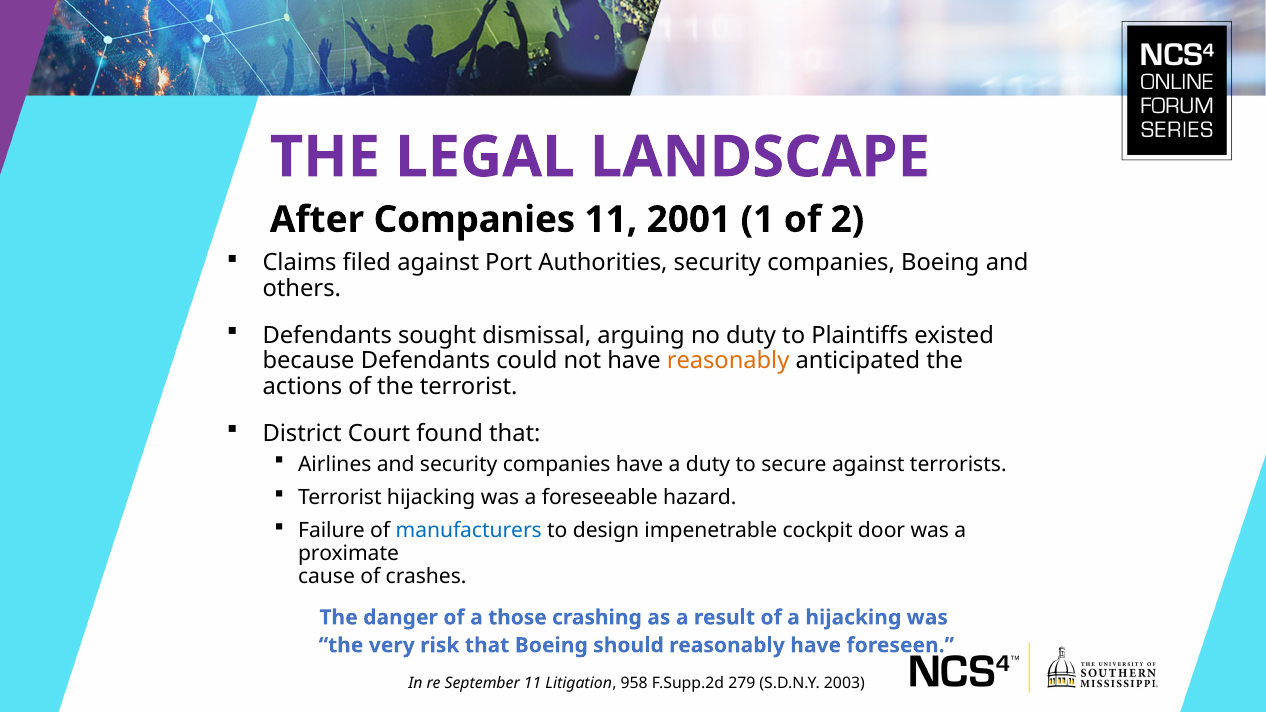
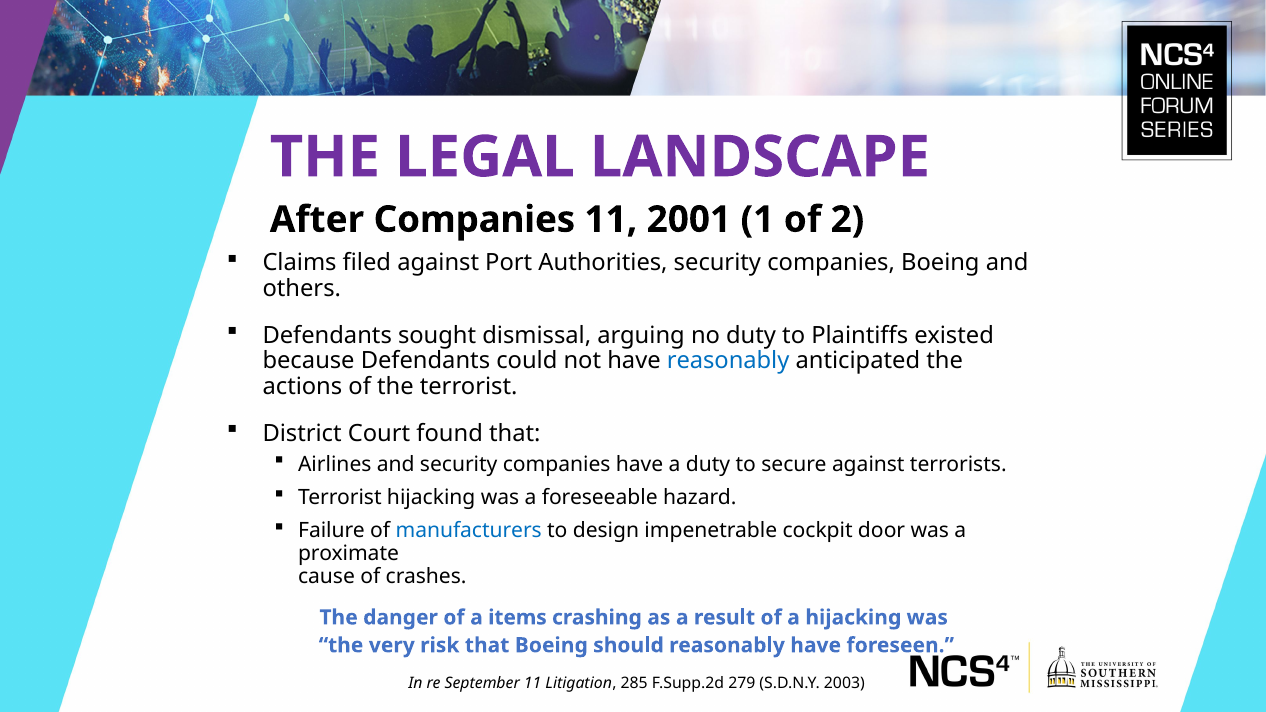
reasonably colour: orange -> blue (728, 361)
those: those -> items (517, 618)
958: 958 -> 285 (634, 683)
